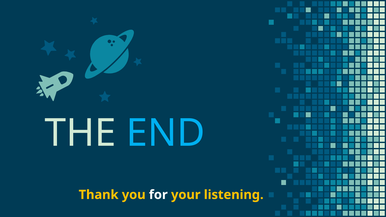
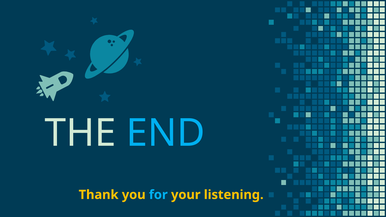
for colour: white -> light blue (158, 195)
